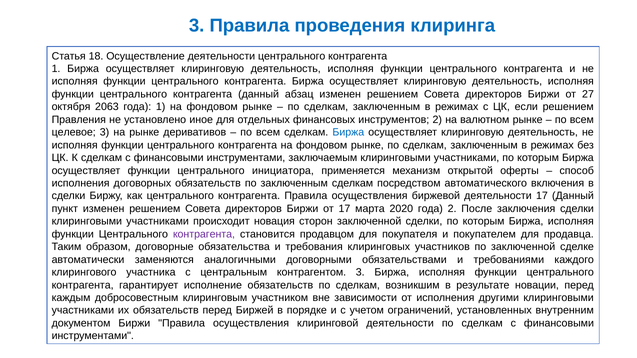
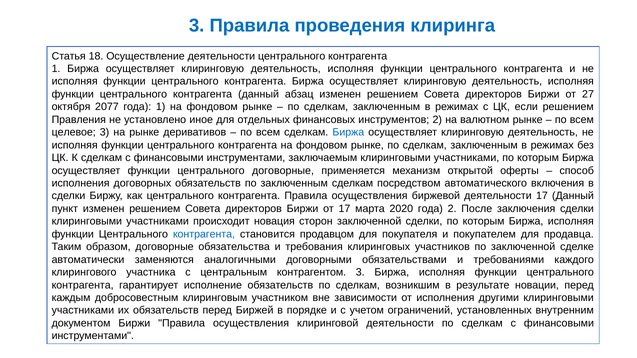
2063: 2063 -> 2077 (107, 107)
центрального инициатора: инициатора -> договорные (283, 171)
контрагента colour: purple -> blue (204, 234)
